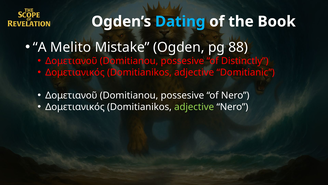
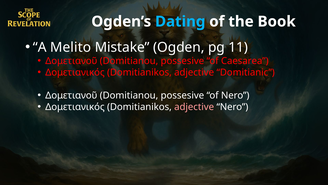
88: 88 -> 11 (238, 47)
Distinctly: Distinctly -> Caesarea (245, 61)
adjective colour: light green -> pink (194, 107)
